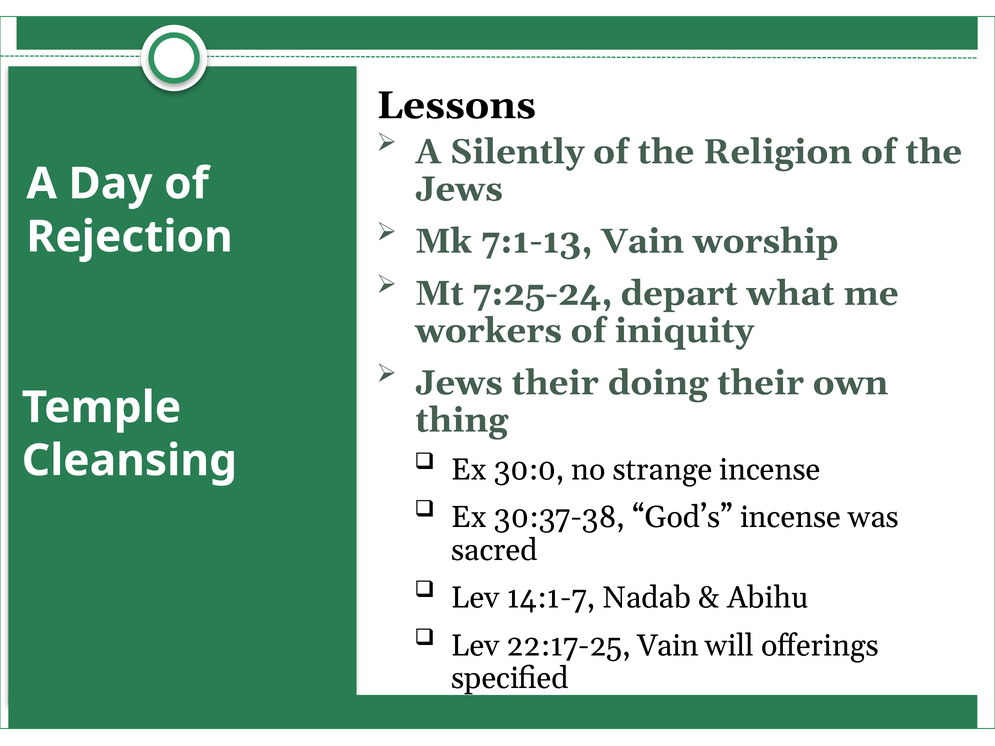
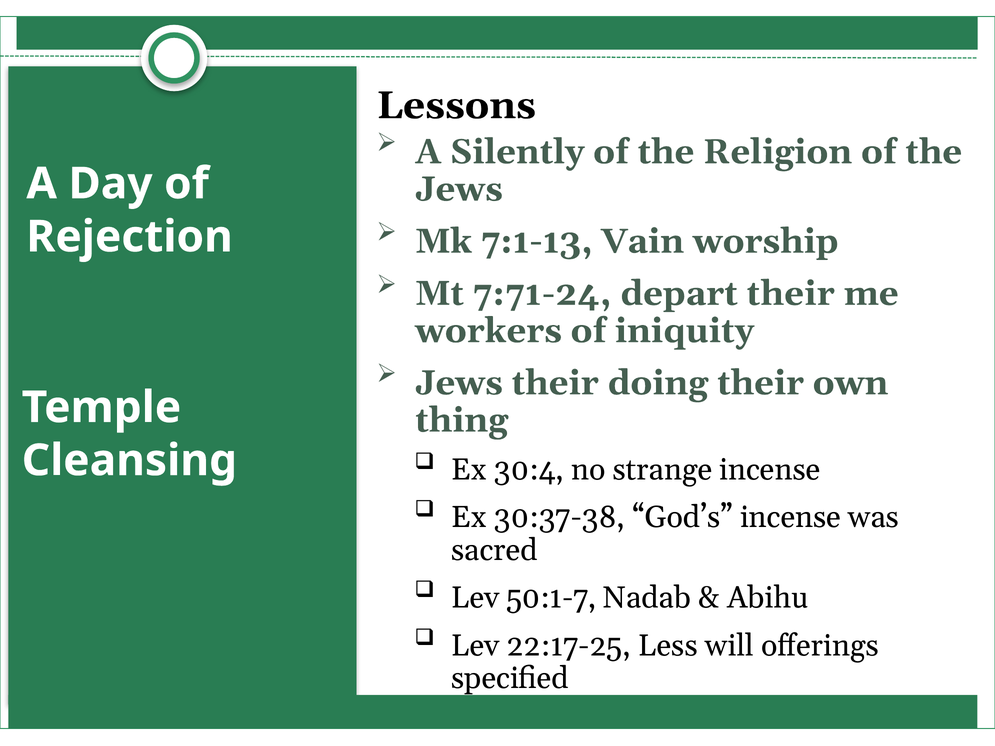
7:25-24: 7:25-24 -> 7:71-24 (542, 294)
depart what: what -> their (791, 294)
30:0: 30:0 -> 30:4 (529, 470)
14:1-7: 14:1-7 -> 50:1-7 (551, 598)
22:17-25 Vain: Vain -> Less (668, 646)
